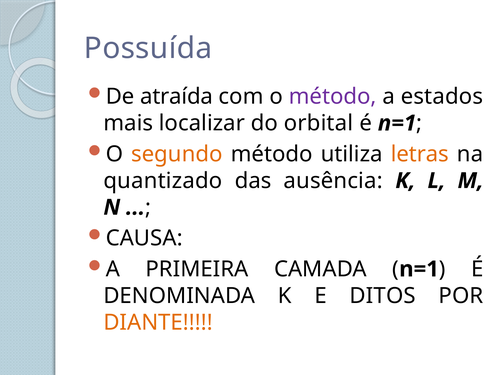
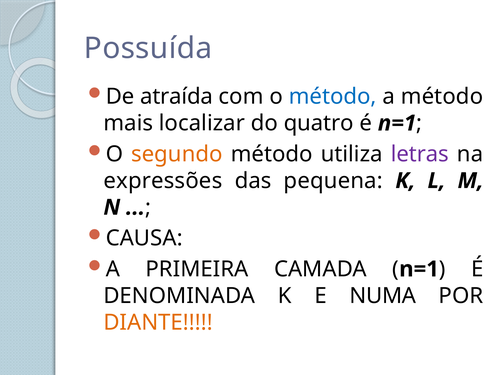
método colour: purple -> blue (333, 97)
a estados: estados -> método (442, 97)
orbital: orbital -> quatro (319, 123)
letras colour: orange -> purple (420, 154)
quantizado: quantizado -> expressões (163, 181)
ausência: ausência -> pequena (333, 181)
DITOS: DITOS -> NUMA (383, 296)
